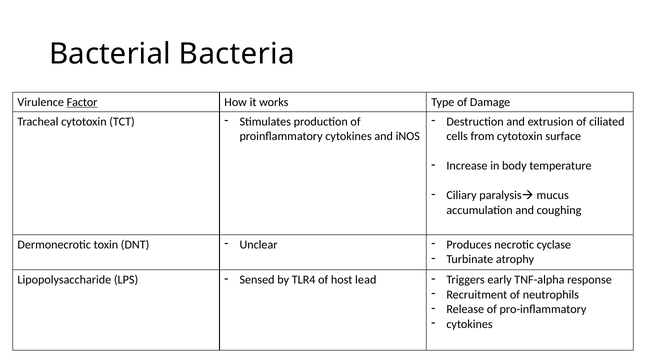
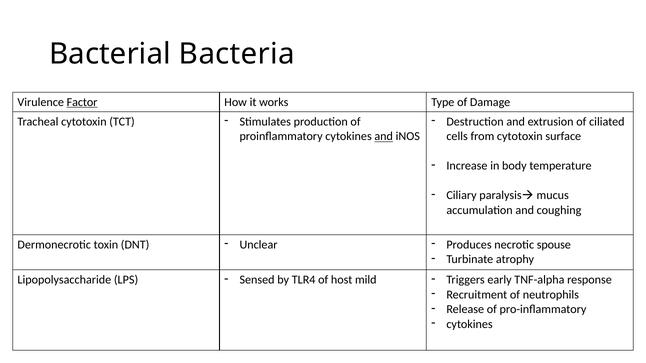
and underline: none -> present (384, 137)
cyclase: cyclase -> spouse (554, 245)
lead: lead -> mild (366, 280)
